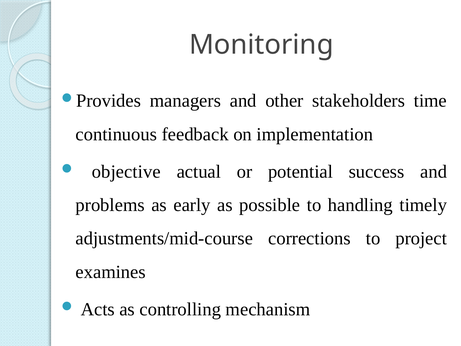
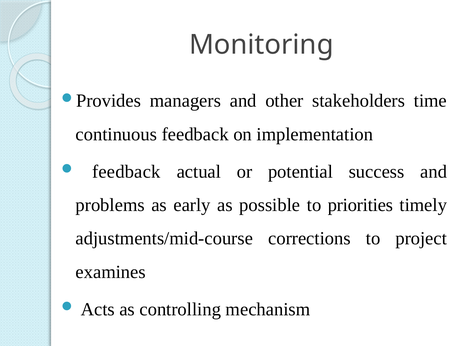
objective: objective -> feedback (126, 171)
handling: handling -> priorities (360, 205)
